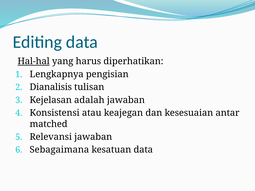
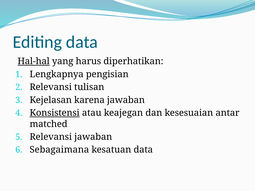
Dianalisis: Dianalisis -> Relevansi (51, 87)
adalah: adalah -> karena (89, 100)
Konsistensi underline: none -> present (55, 113)
